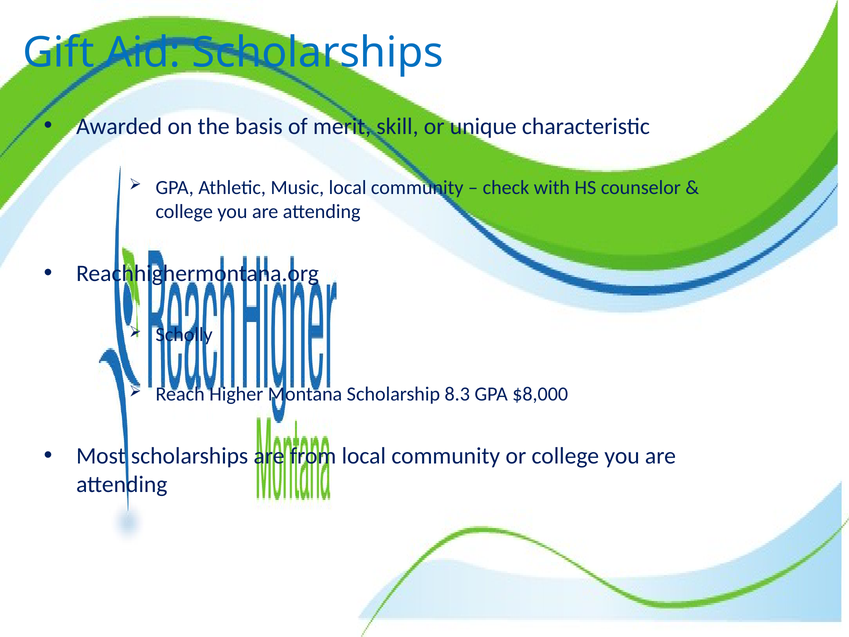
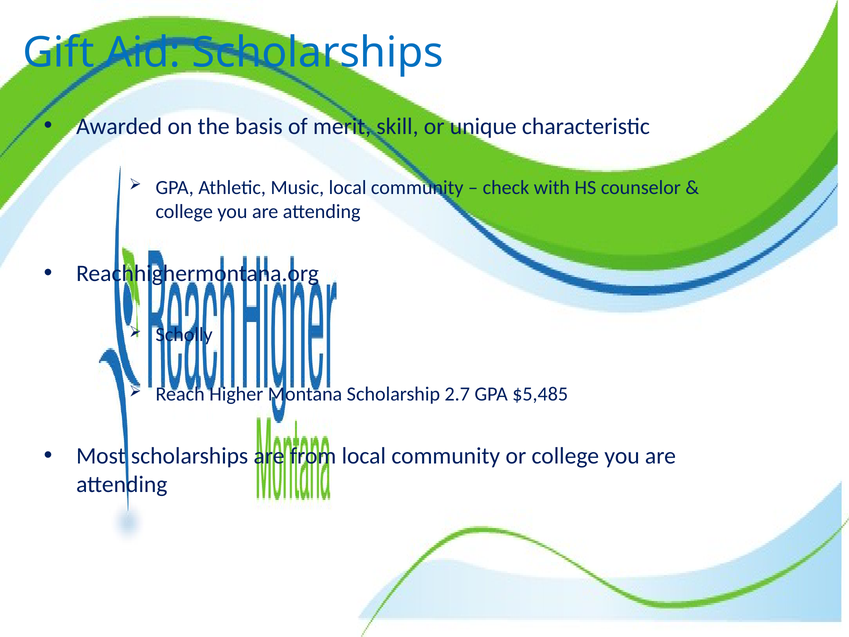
8.3: 8.3 -> 2.7 (457, 394)
$8,000: $8,000 -> $5,485 (540, 394)
